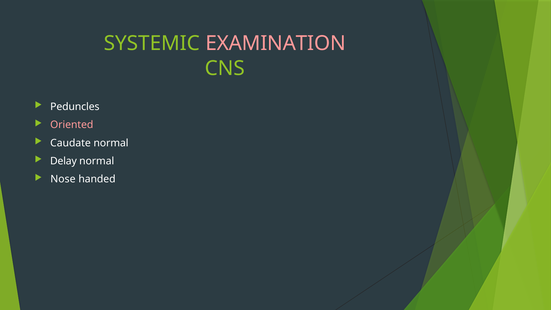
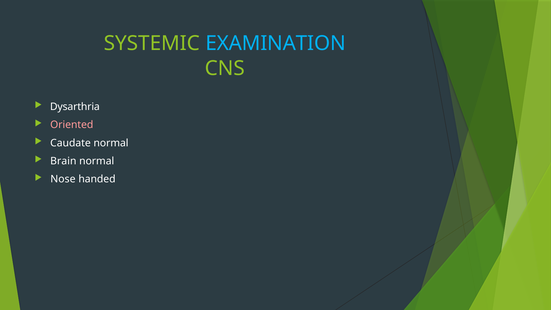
EXAMINATION colour: pink -> light blue (276, 43)
Peduncles: Peduncles -> Dysarthria (75, 107)
Delay: Delay -> Brain (63, 161)
